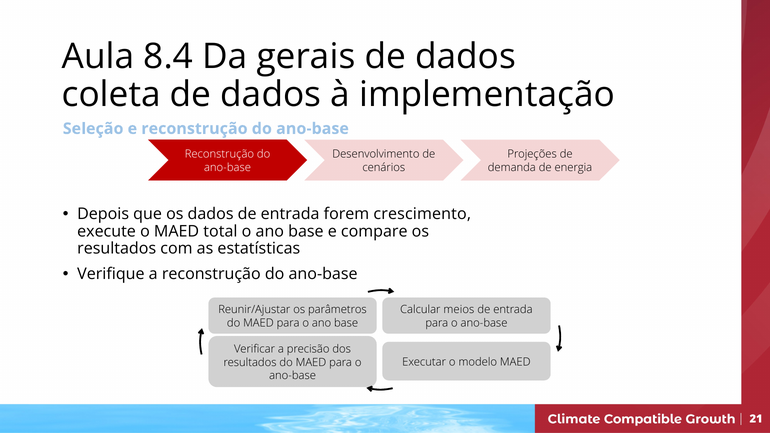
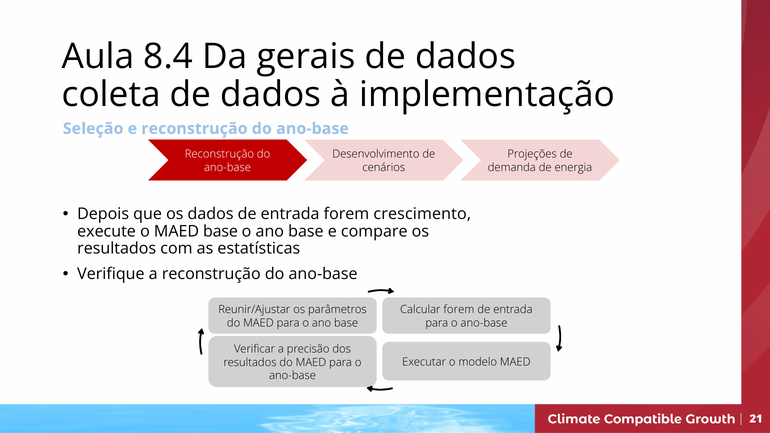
MAED total: total -> base (221, 231)
Calcular meios: meios -> forem (459, 310)
